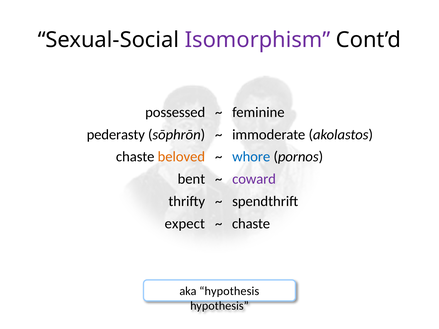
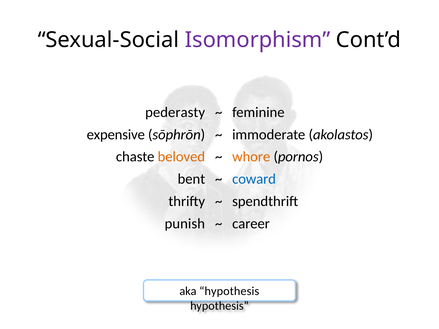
possessed: possessed -> pederasty (175, 112)
pederasty: pederasty -> expensive (116, 135)
whore colour: blue -> orange (251, 157)
coward colour: purple -> blue (254, 179)
expect: expect -> punish (185, 224)
chaste: chaste -> career (251, 224)
